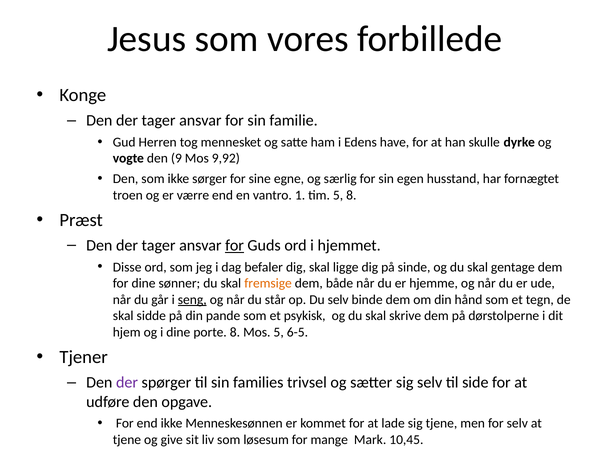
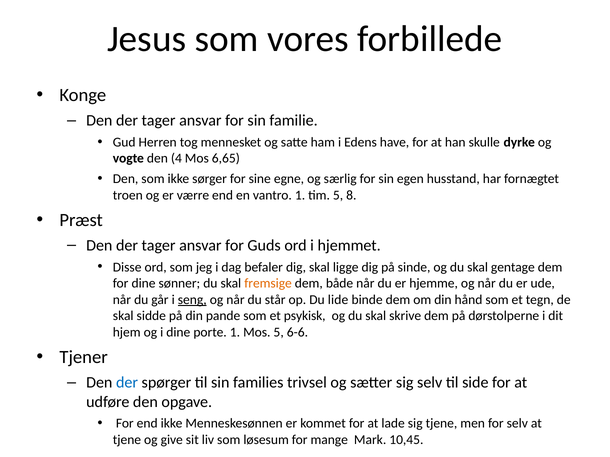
9: 9 -> 4 (176, 159)
9,92: 9,92 -> 6,65 (226, 159)
for underline: present -> none (235, 246)
Du selv: selv -> lide (338, 300)
porte 8: 8 -> 1 (235, 332)
6-5: 6-5 -> 6-6 (297, 332)
der colour: purple -> blue (127, 383)
